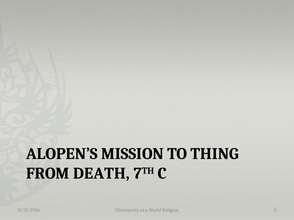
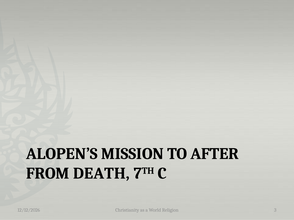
THING: THING -> AFTER (215, 154)
